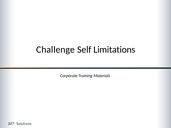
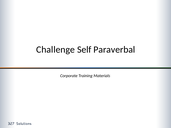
Limitations: Limitations -> Paraverbal (114, 50)
